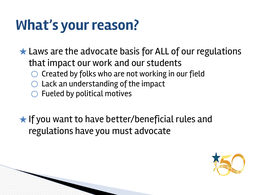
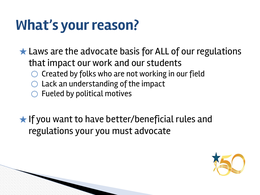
regulations have: have -> your (84, 131)
